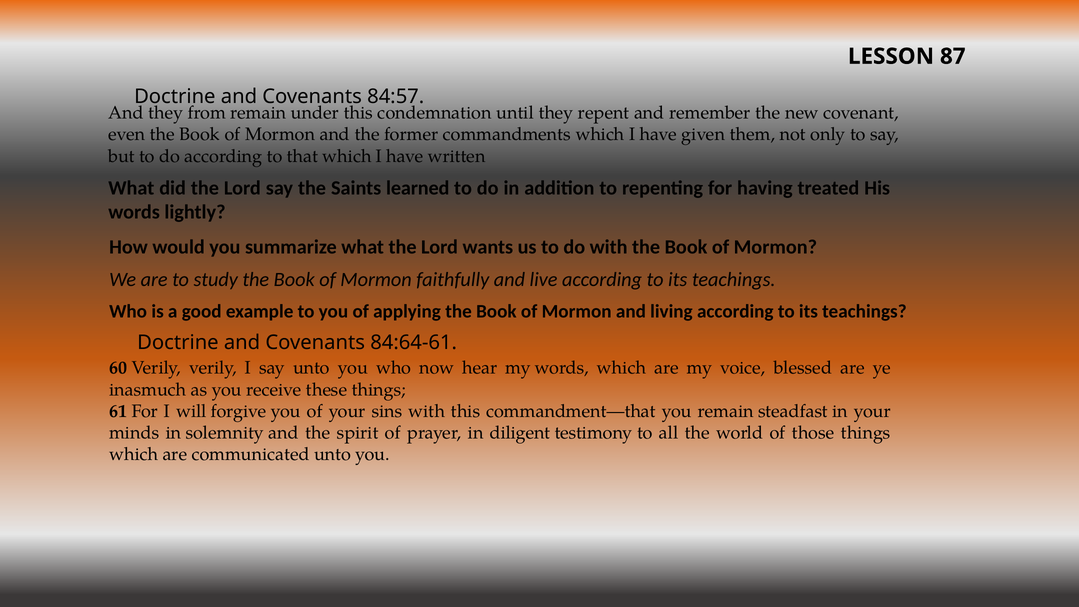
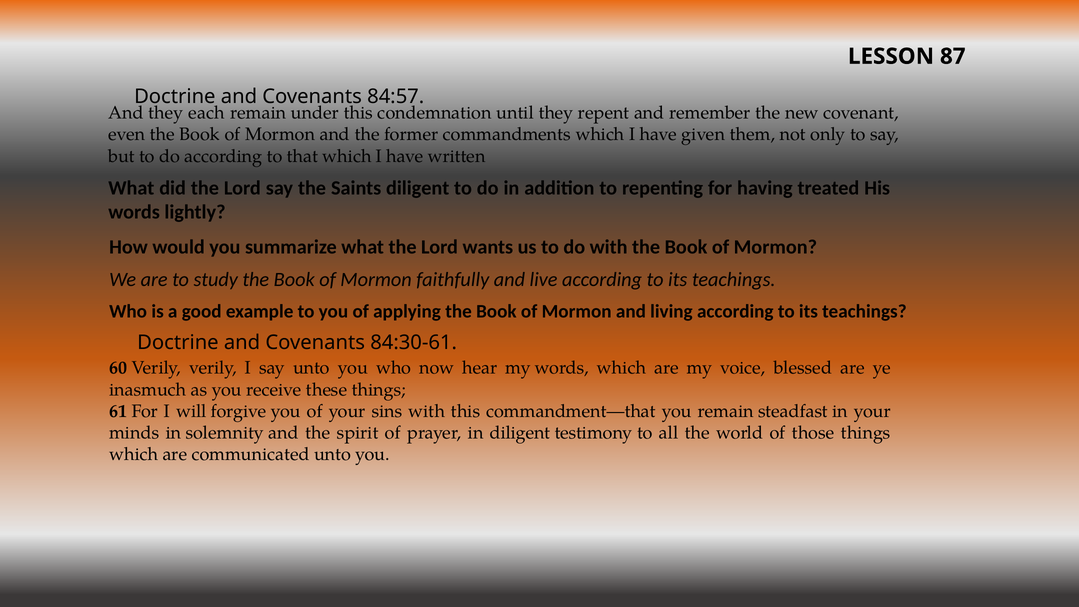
from: from -> each (207, 113)
Saints learned: learned -> diligent (418, 188)
84:64-61: 84:64-61 -> 84:30-61 (414, 343)
